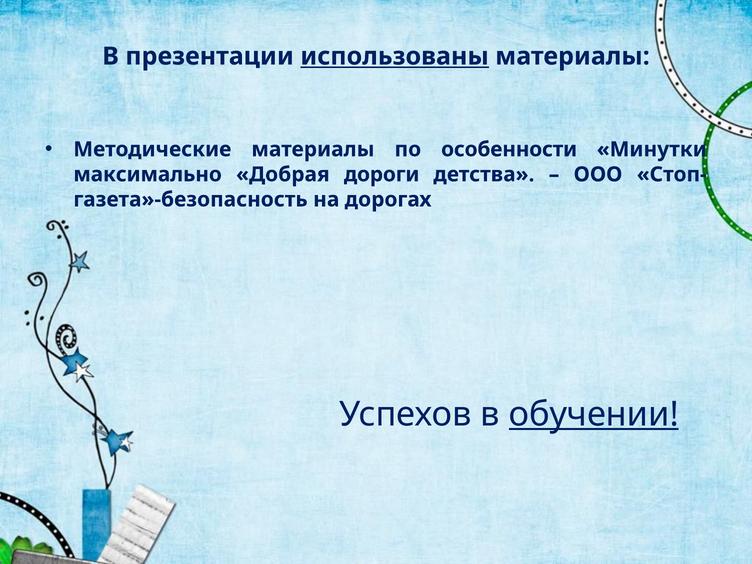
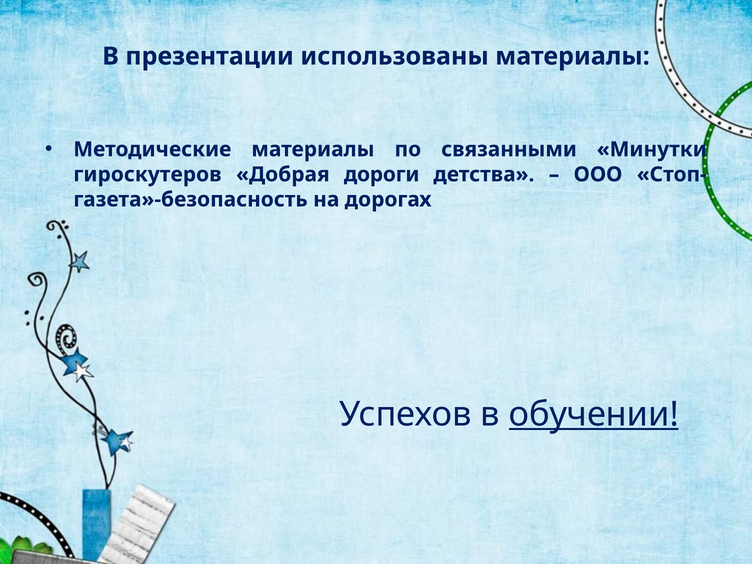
использованы underline: present -> none (395, 56)
особенности: особенности -> связанными (509, 149)
максимально: максимально -> гироскутеров (147, 174)
